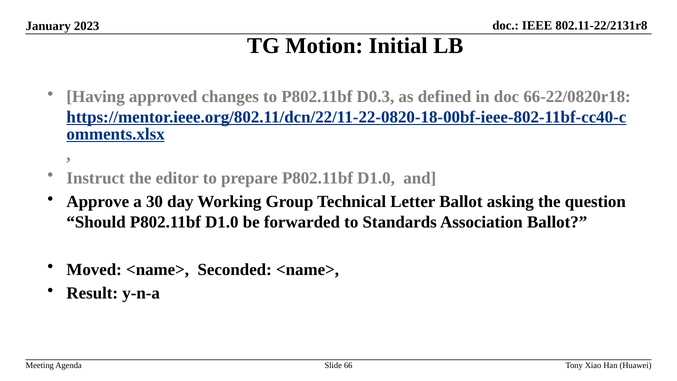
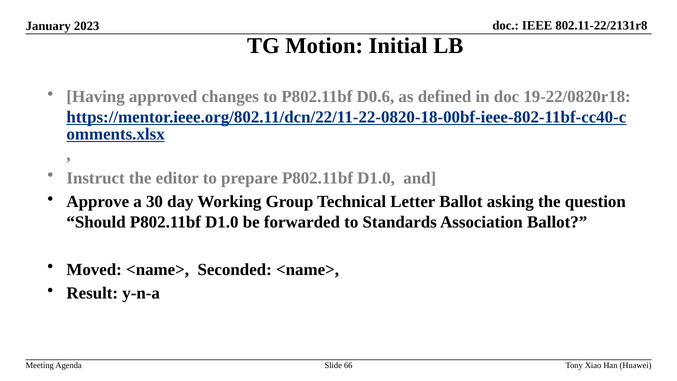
D0.3: D0.3 -> D0.6 (375, 97)
66-22/0820r18: 66-22/0820r18 -> 19-22/0820r18 (577, 97)
